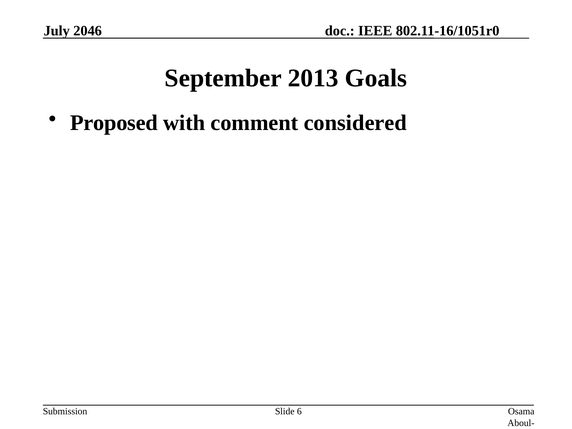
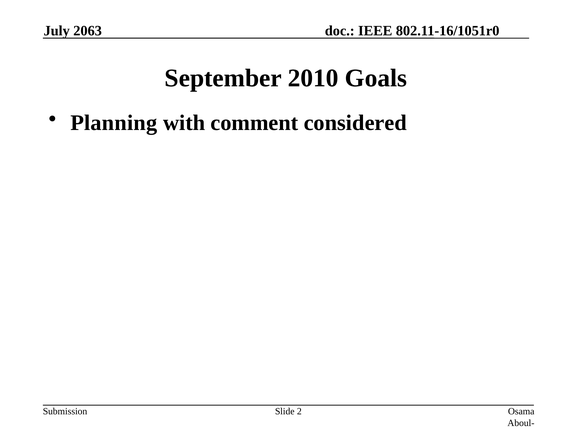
2046: 2046 -> 2063 (88, 31)
2013: 2013 -> 2010 (313, 78)
Proposed: Proposed -> Planning (114, 123)
6: 6 -> 2 (299, 411)
